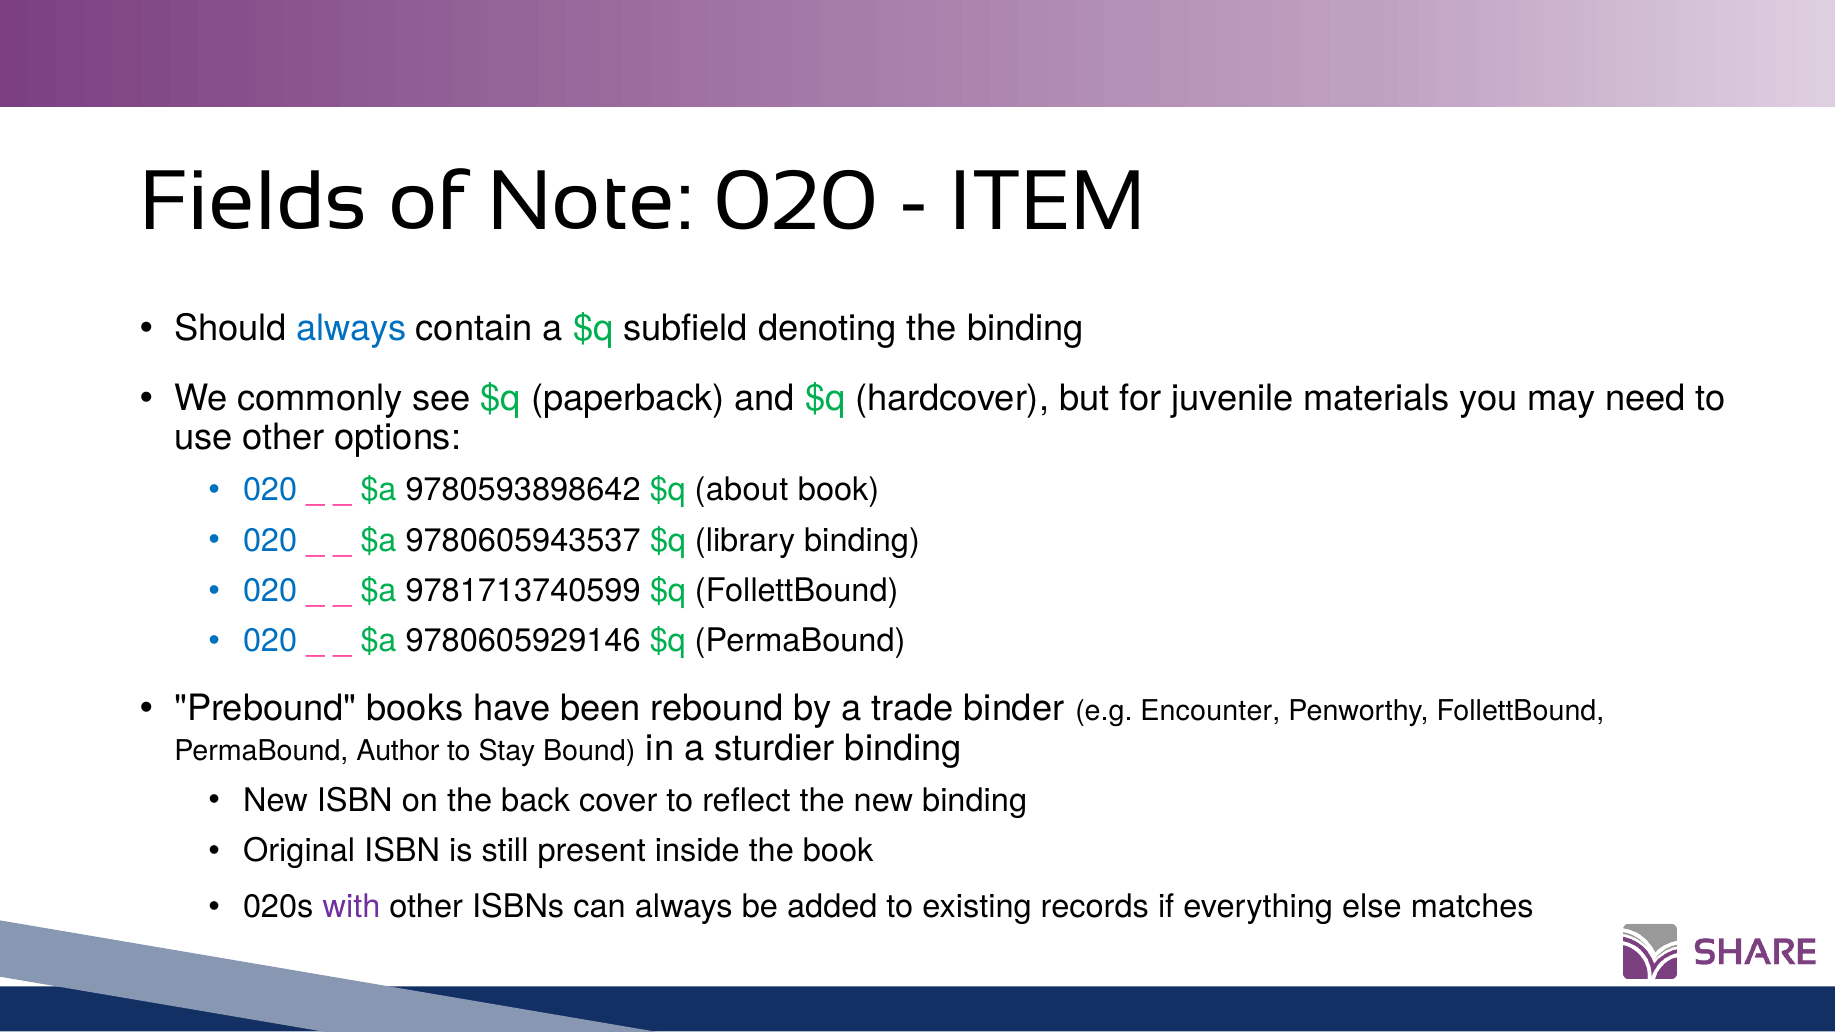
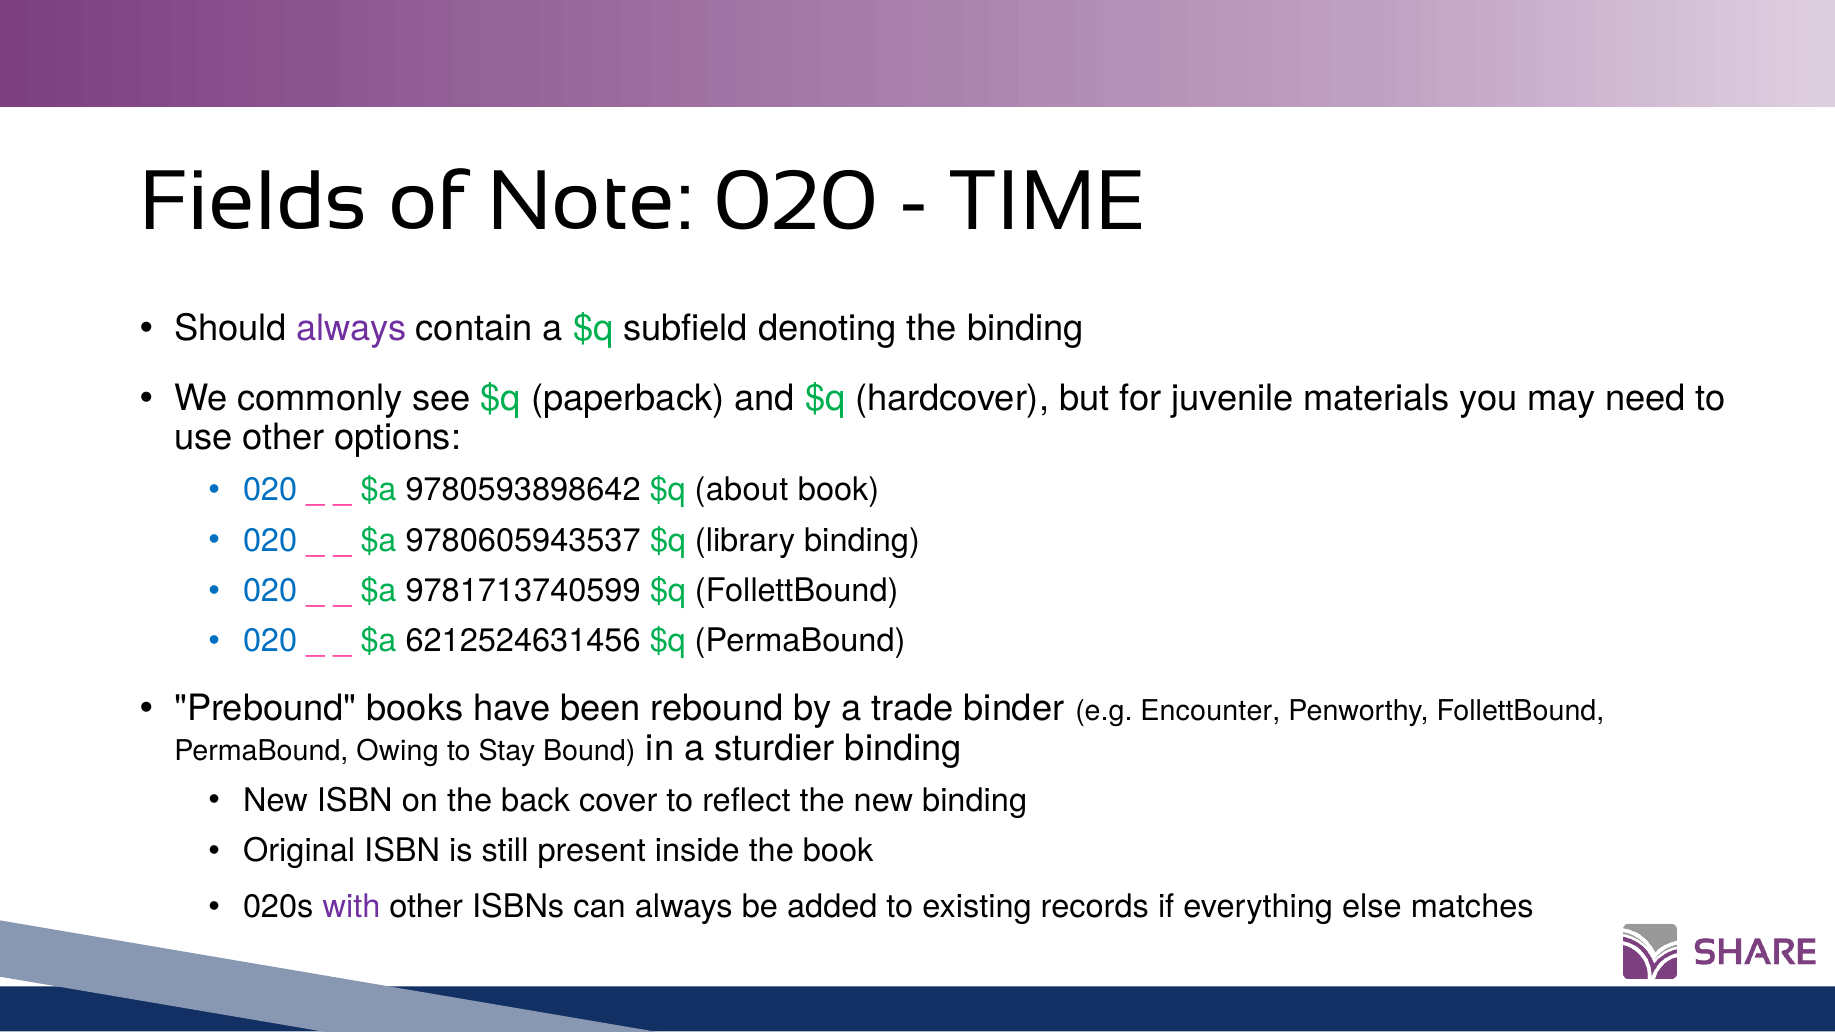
ITEM: ITEM -> TIME (1047, 202)
always colour: blue -> purple (352, 329)
9780605929146: 9780605929146 -> 6212524631456 (523, 641)
Author: Author -> Owing (398, 751)
